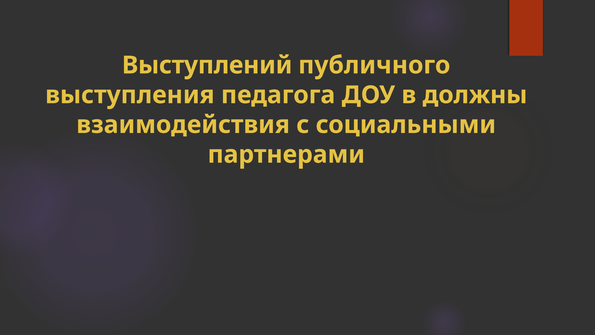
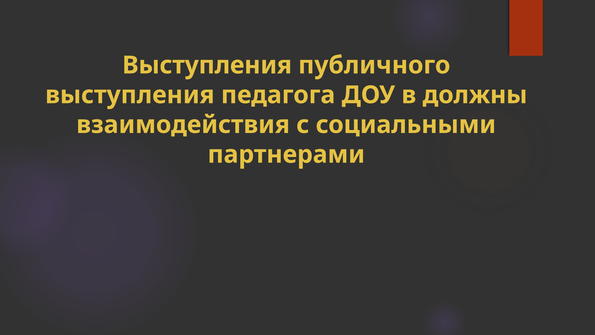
Выступлений: Выступлений -> Выступления (207, 65)
